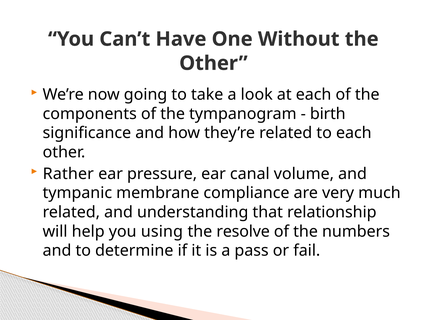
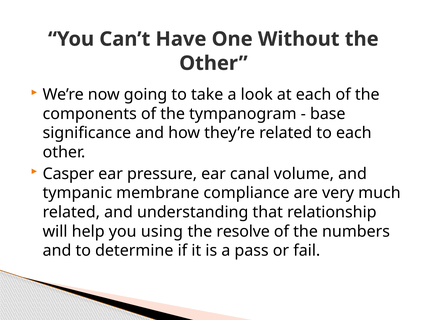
birth: birth -> base (328, 114)
Rather: Rather -> Casper (68, 174)
